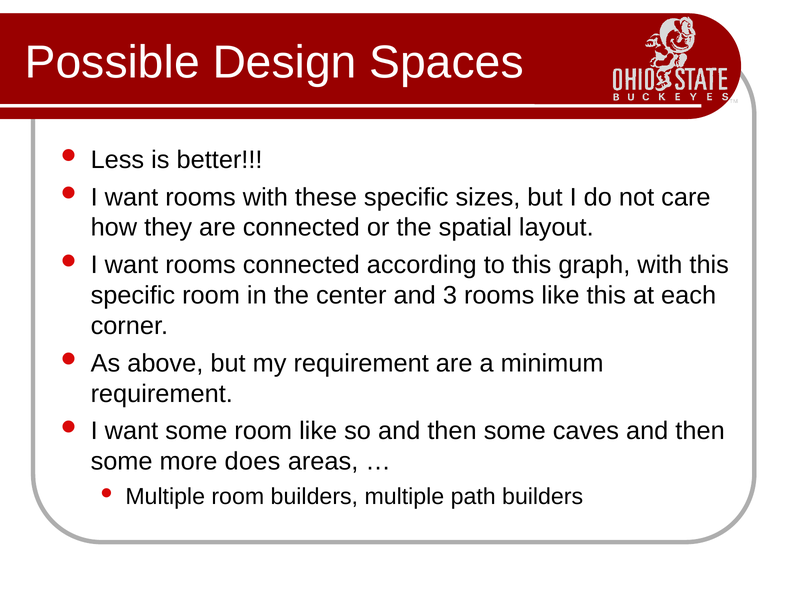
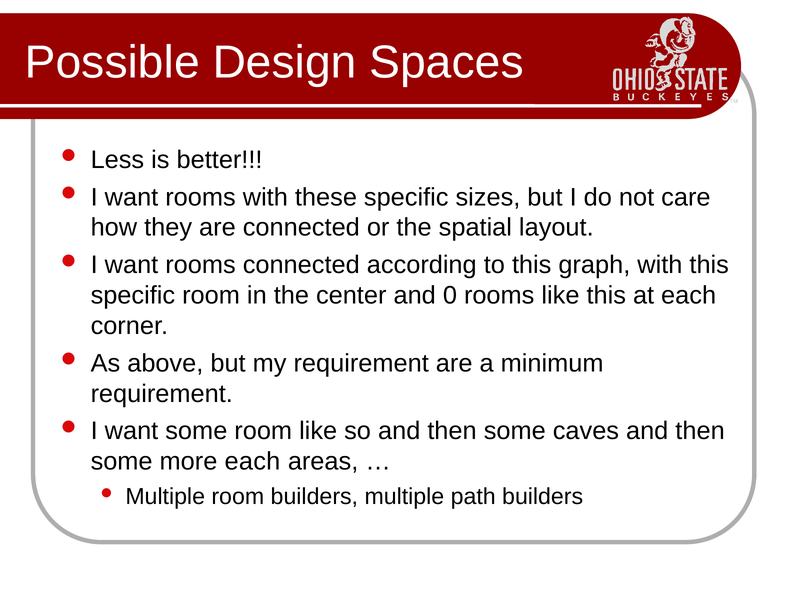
3: 3 -> 0 (450, 296)
more does: does -> each (252, 462)
